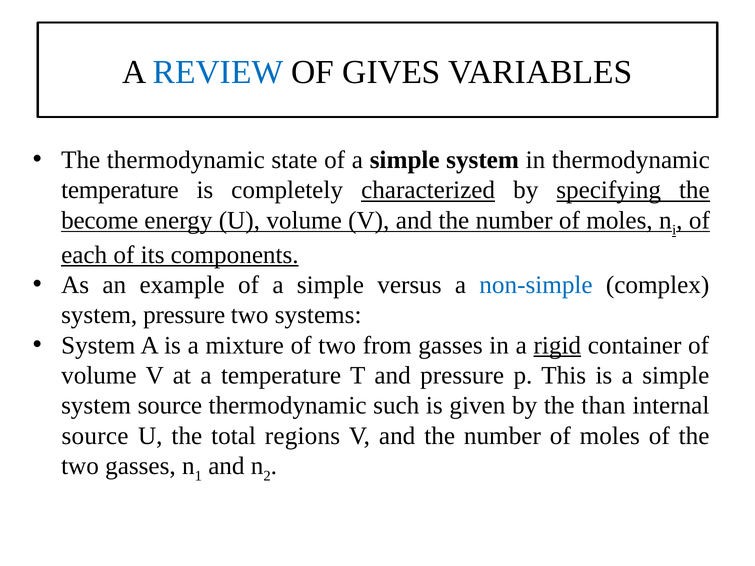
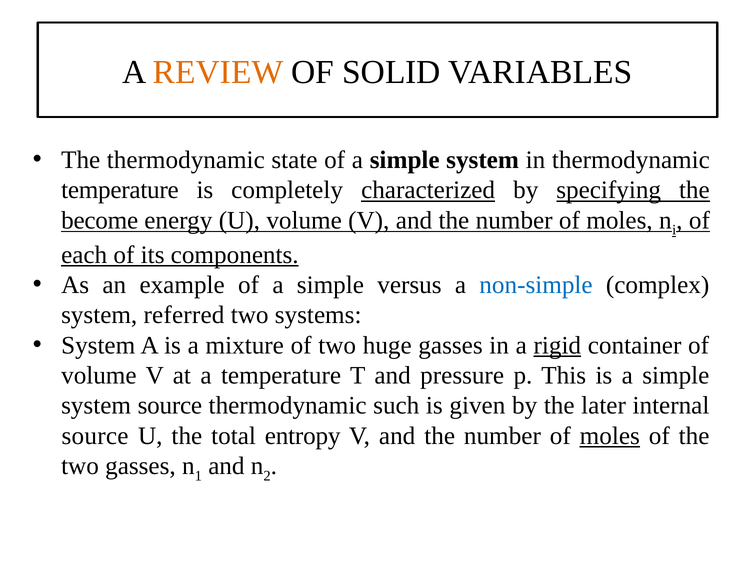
REVIEW colour: blue -> orange (218, 72)
GIVES: GIVES -> SOLID (392, 72)
system pressure: pressure -> referred (184, 315)
from: from -> huge (387, 345)
than: than -> later (604, 406)
regions: regions -> entropy (303, 436)
moles underline: none -> present (610, 436)
